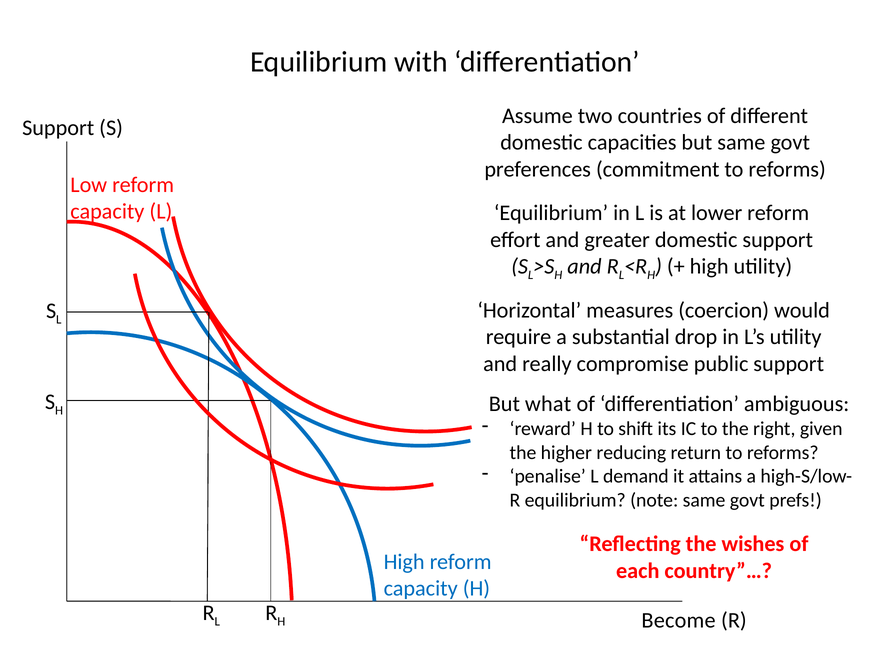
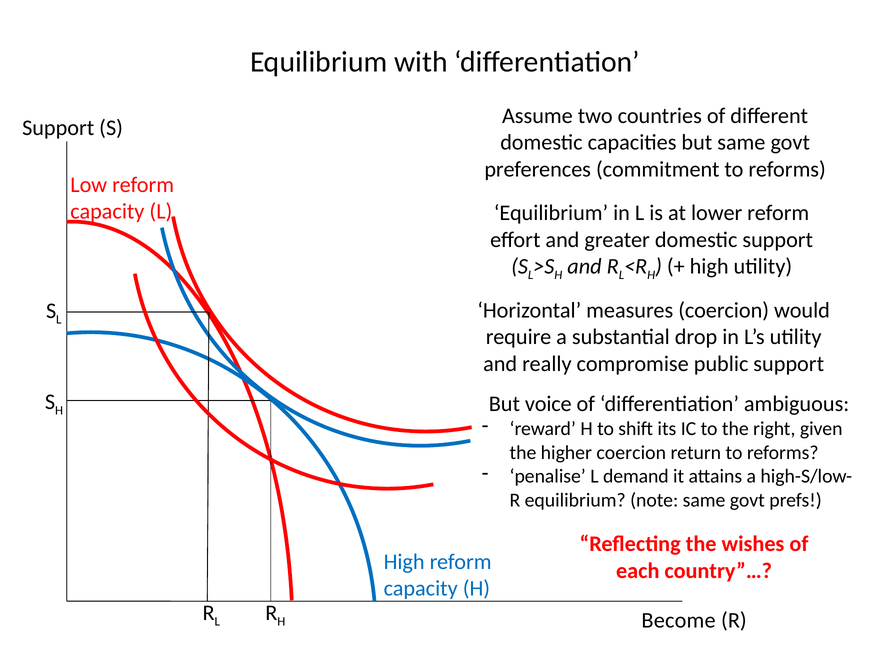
what: what -> voice (548, 403)
higher reducing: reducing -> coercion (631, 452)
